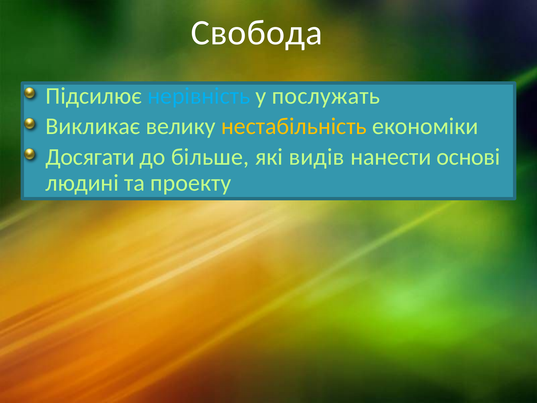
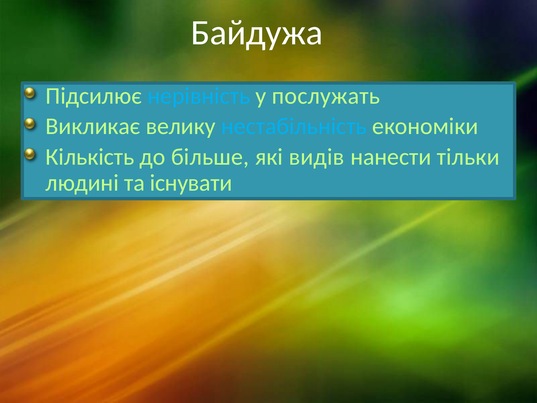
Свобода: Свобода -> Байдужа (257, 33)
нестабільність colour: yellow -> light blue (294, 126)
Досягати: Досягати -> Кількість (90, 157)
основі: основі -> тільки (468, 157)
проекту: проекту -> існувати (191, 183)
